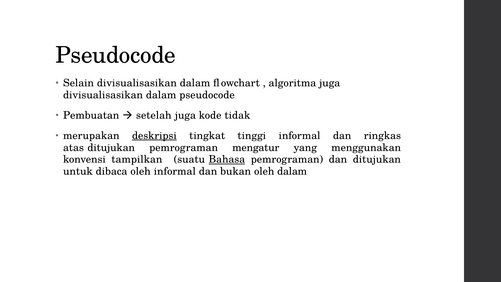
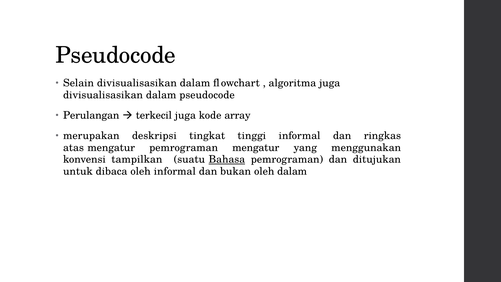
Pembuatan: Pembuatan -> Perulangan (91, 115)
setelah: setelah -> terkecil (154, 115)
tidak: tidak -> array (238, 115)
deskripsi underline: present -> none (154, 136)
atas ditujukan: ditujukan -> mengatur (111, 147)
